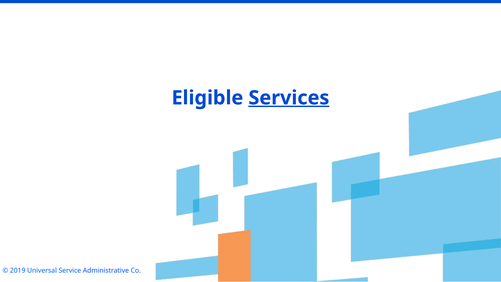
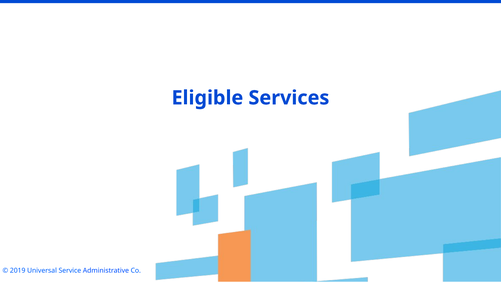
Services underline: present -> none (289, 98)
